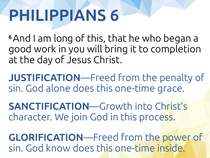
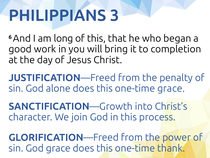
PHILIPPIANS 6: 6 -> 3 (115, 15)
God know: know -> grace (58, 148)
inside: inside -> thank (171, 148)
